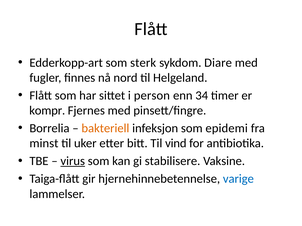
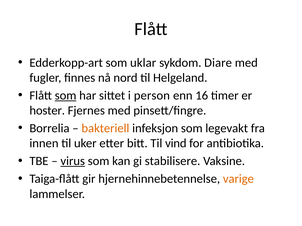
sterk: sterk -> uklar (143, 63)
som underline: none -> present (66, 96)
34: 34 -> 16 (202, 96)
kompr: kompr -> hoster (47, 111)
epidemi: epidemi -> legevakt (227, 129)
minst: minst -> innen (44, 144)
varige colour: blue -> orange (238, 179)
